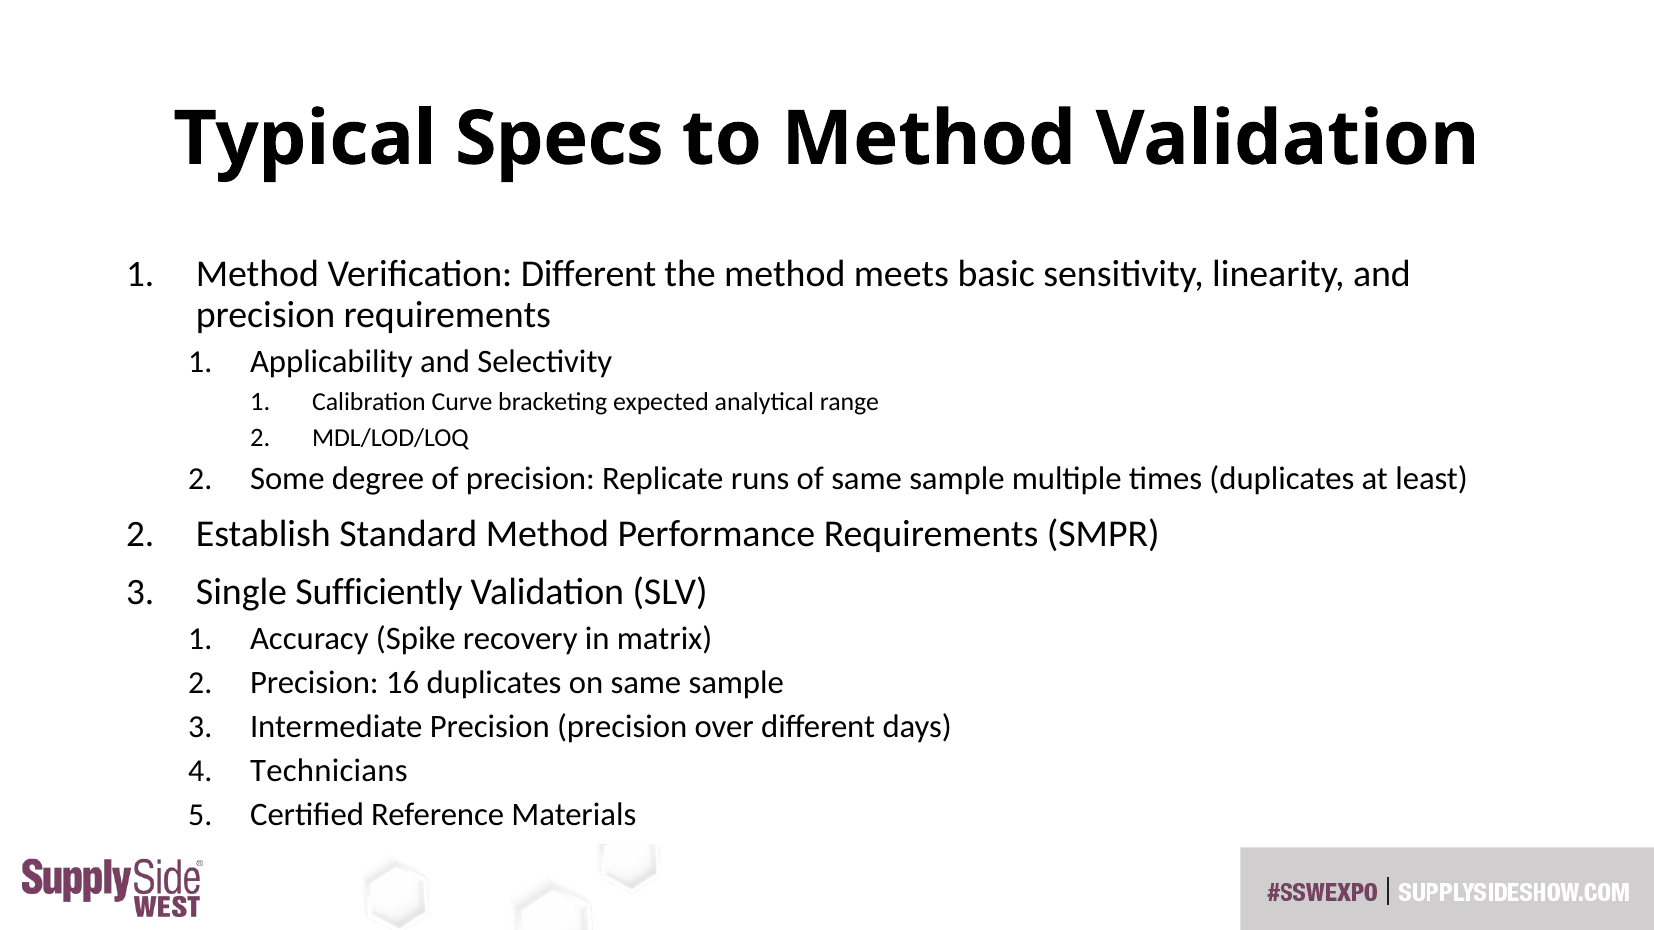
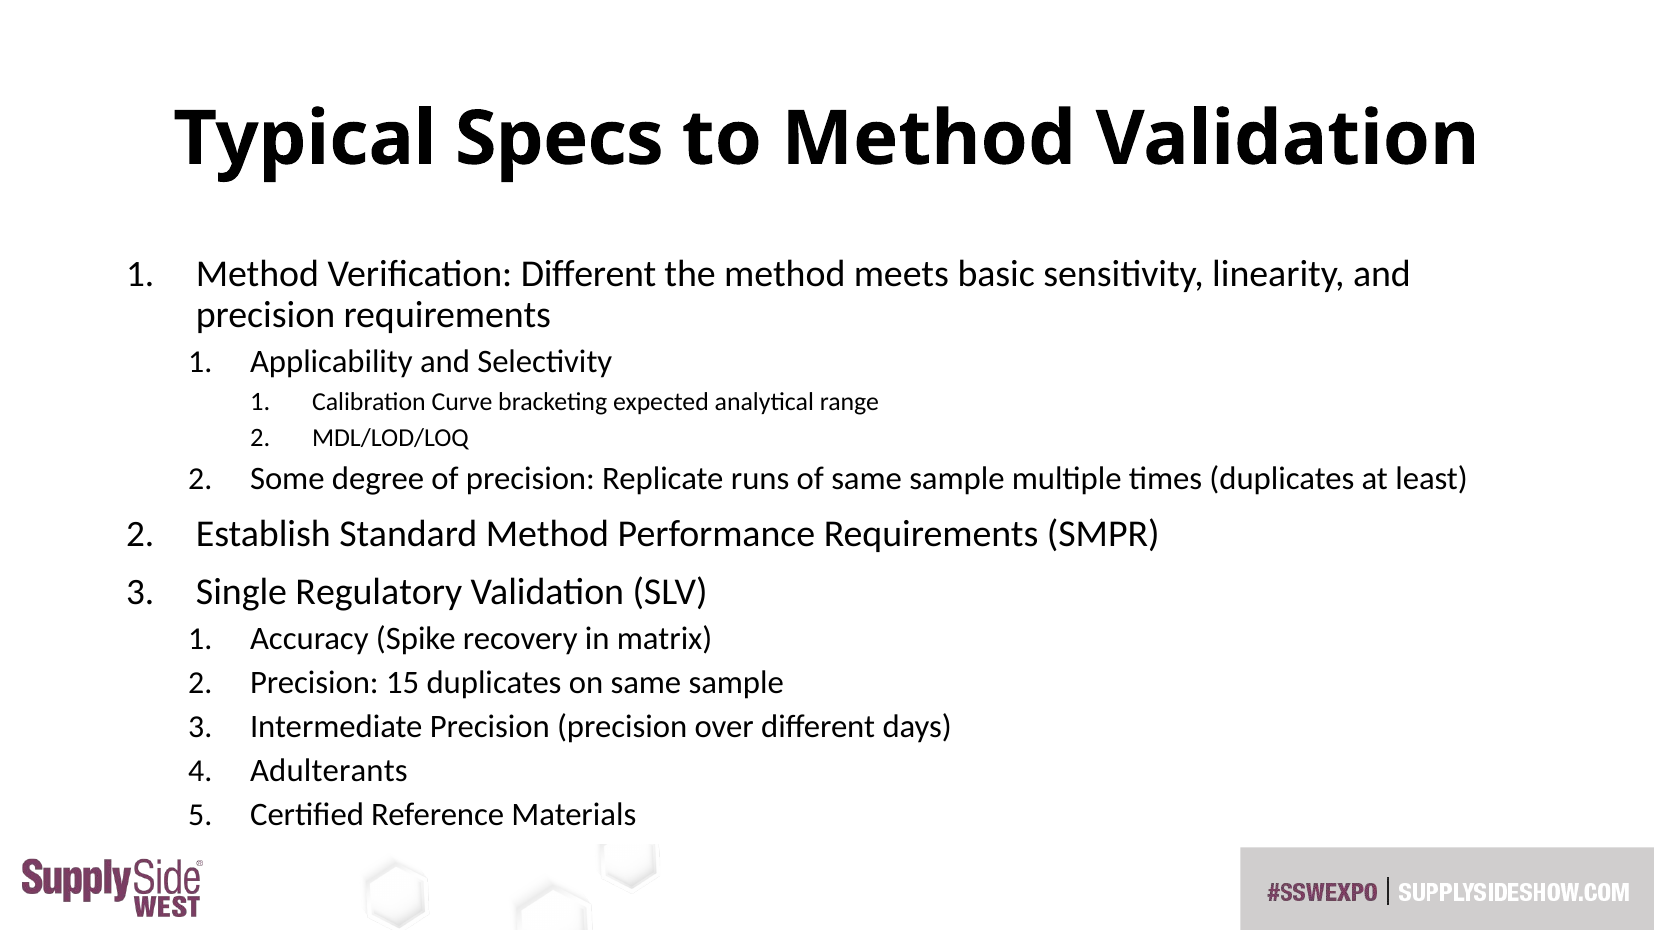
Sufficiently: Sufficiently -> Regulatory (379, 592)
16: 16 -> 15 (403, 683)
Technicians: Technicians -> Adulterants (329, 771)
